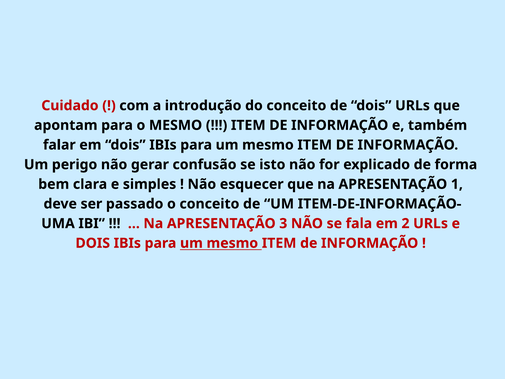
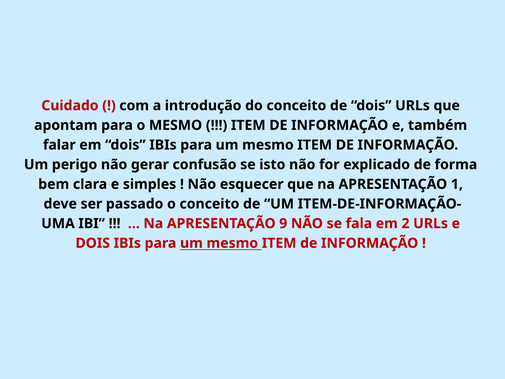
3: 3 -> 9 (283, 223)
